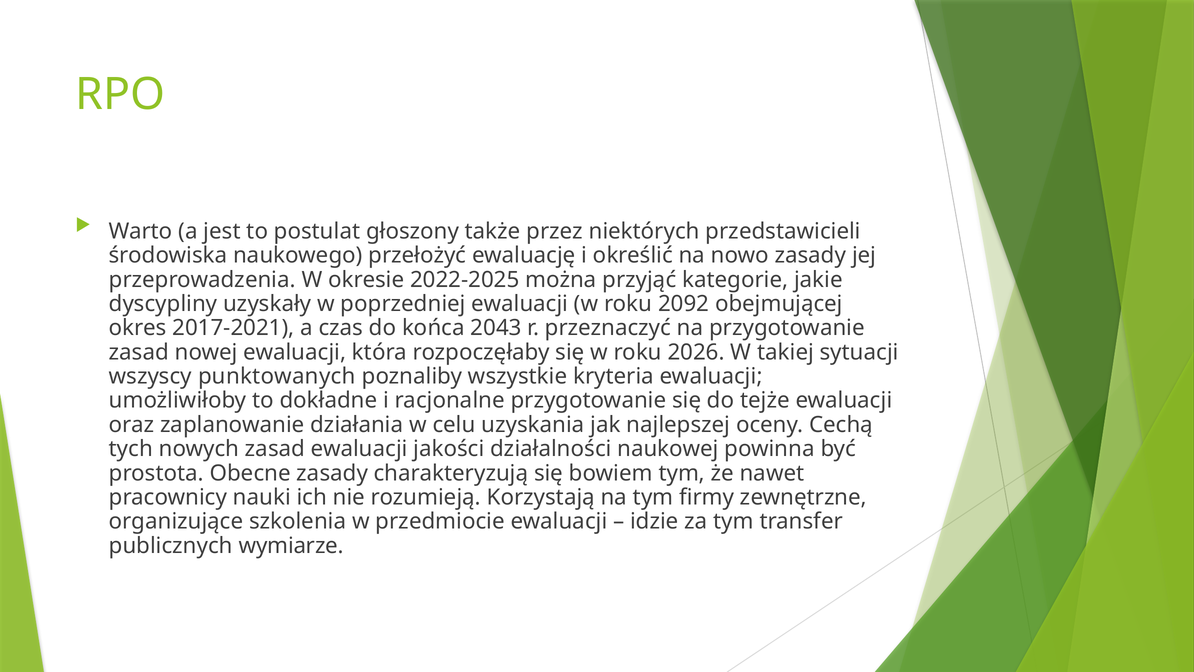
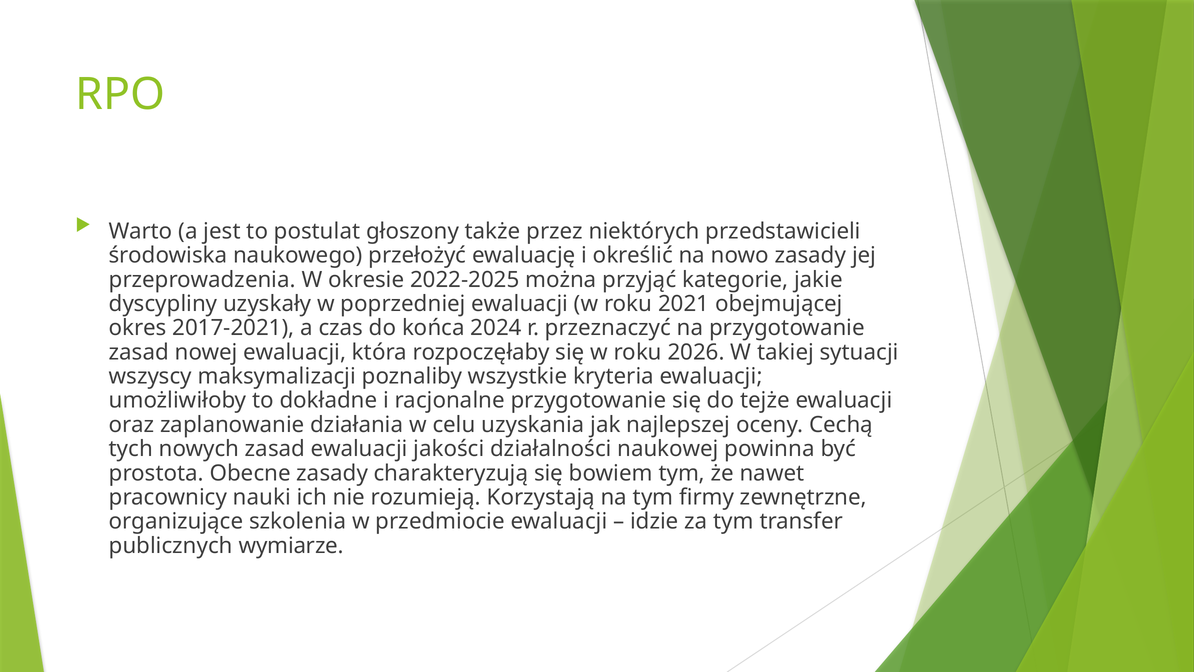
2092: 2092 -> 2021 (684, 304)
2043: 2043 -> 2024 (496, 328)
punktowanych: punktowanych -> maksymalizacji (277, 376)
